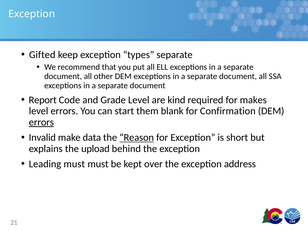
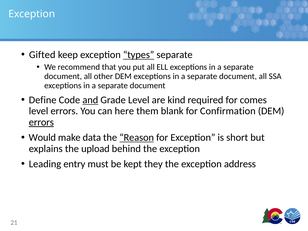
types underline: none -> present (139, 55)
Report: Report -> Define (43, 100)
and underline: none -> present (90, 100)
makes: makes -> comes (253, 100)
start: start -> here (124, 111)
Invalid: Invalid -> Would (42, 138)
Leading must: must -> entry (74, 164)
over: over -> they (153, 164)
